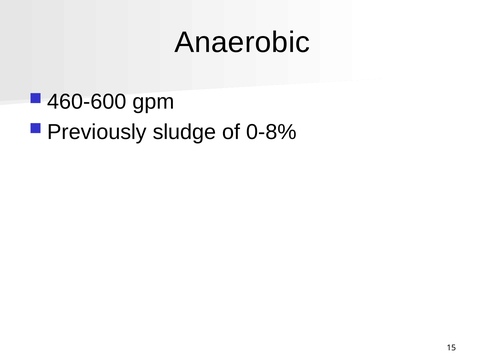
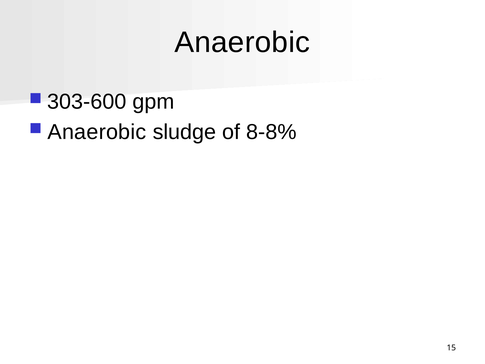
460-600: 460-600 -> 303-600 (87, 102)
Previously: Previously -> Anaerobic (97, 132)
0-8%: 0-8% -> 8-8% (271, 132)
